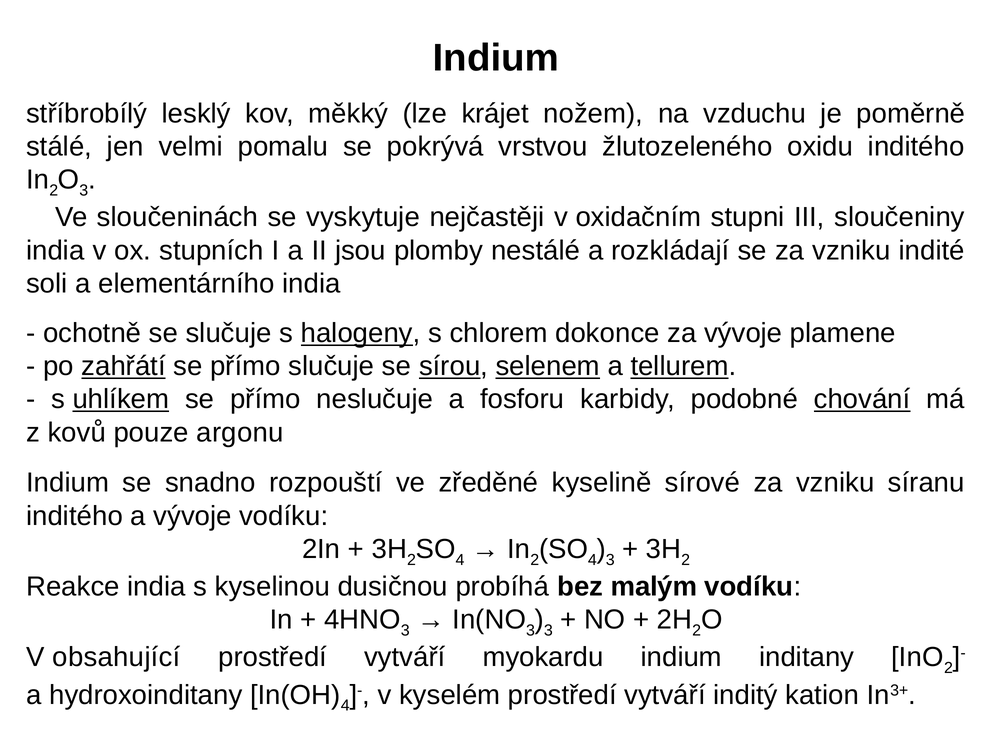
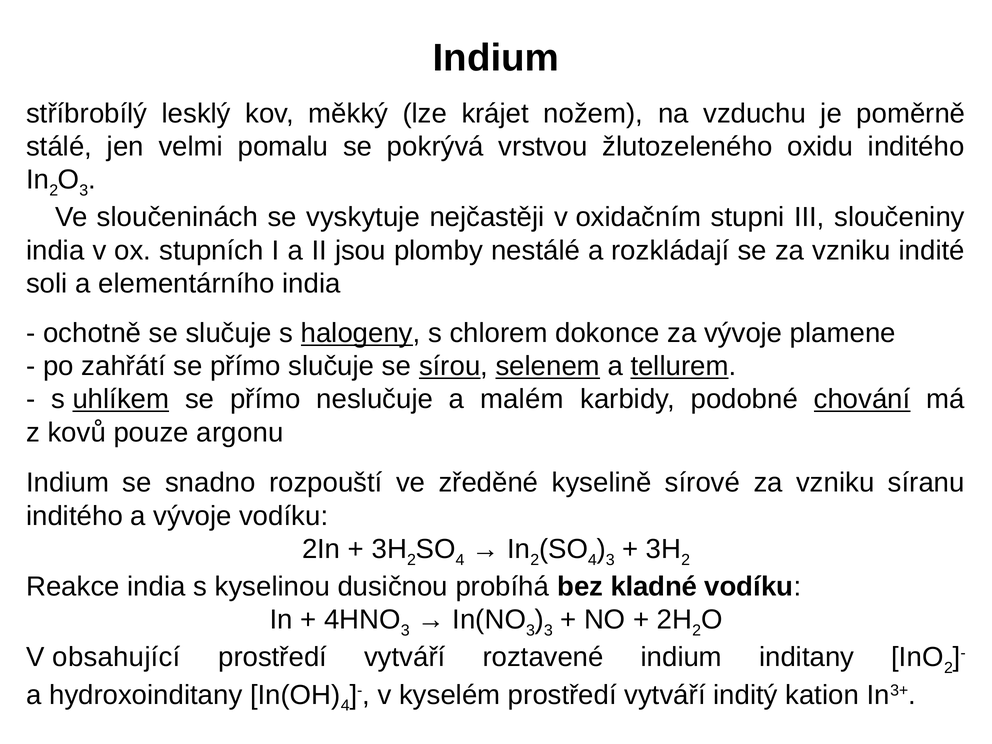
zahřátí underline: present -> none (124, 366)
fosforu: fosforu -> malém (522, 399)
malým: malým -> kladné (654, 587)
myokardu: myokardu -> roztavené (543, 657)
